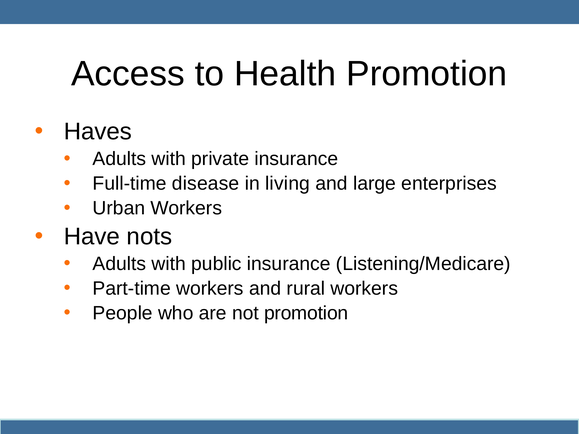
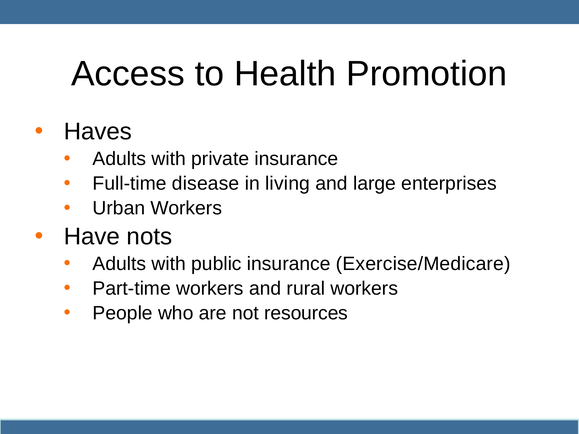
Listening/Medicare: Listening/Medicare -> Exercise/Medicare (423, 264)
not promotion: promotion -> resources (306, 313)
